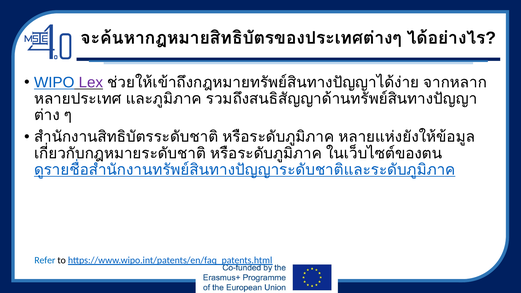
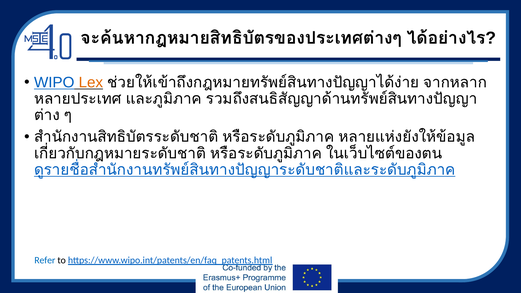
Lex colour: purple -> orange (91, 82)
